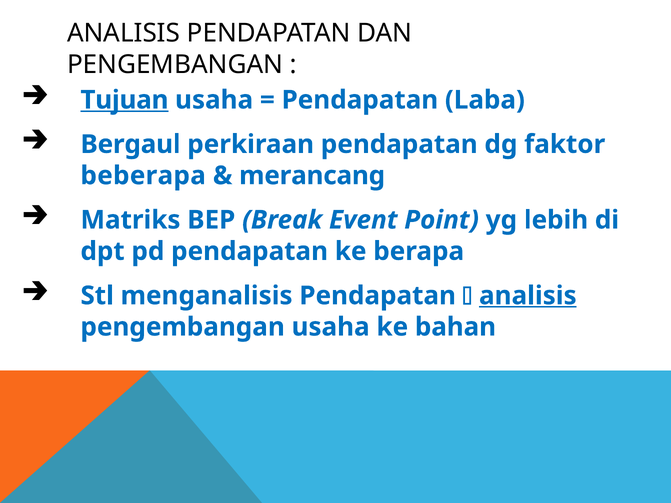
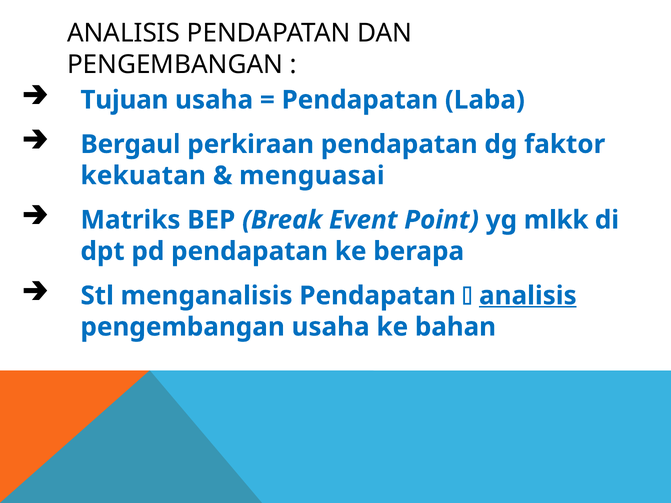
Tujuan underline: present -> none (124, 100)
beberapa: beberapa -> kekuatan (143, 176)
merancang: merancang -> menguasai (312, 176)
lebih: lebih -> mlkk (556, 220)
